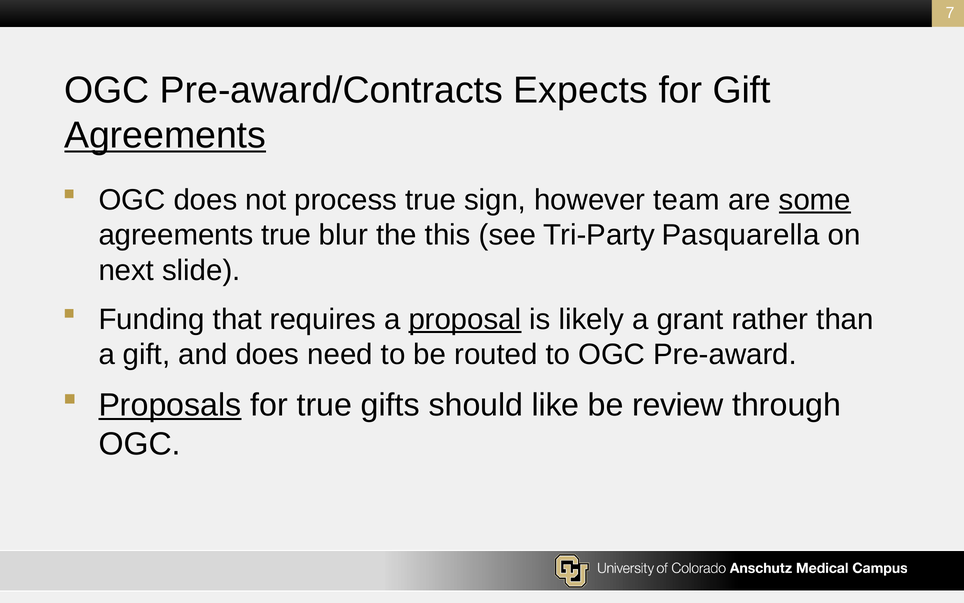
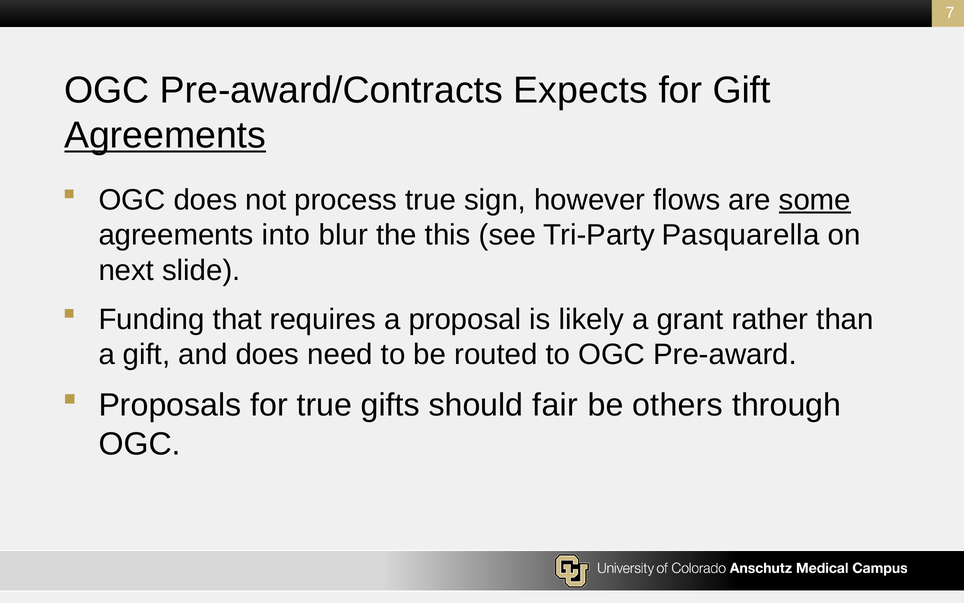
team: team -> flows (687, 200)
agreements true: true -> into (286, 235)
proposal underline: present -> none (465, 319)
Proposals underline: present -> none (170, 405)
like: like -> fair (555, 405)
review: review -> others (678, 405)
